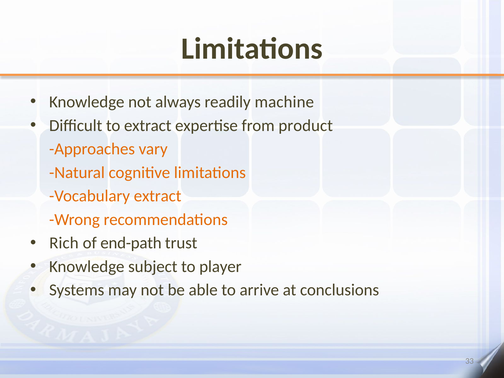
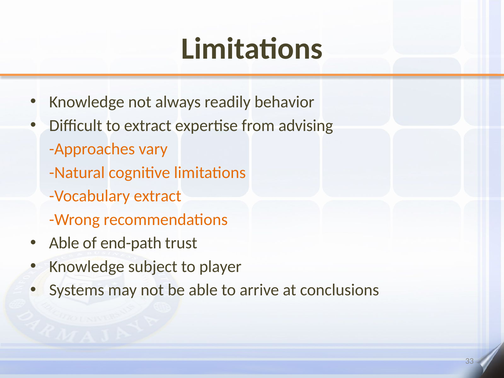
machine: machine -> behavior (284, 102)
product: product -> advising (306, 125)
Rich: Rich -> Able (64, 243)
